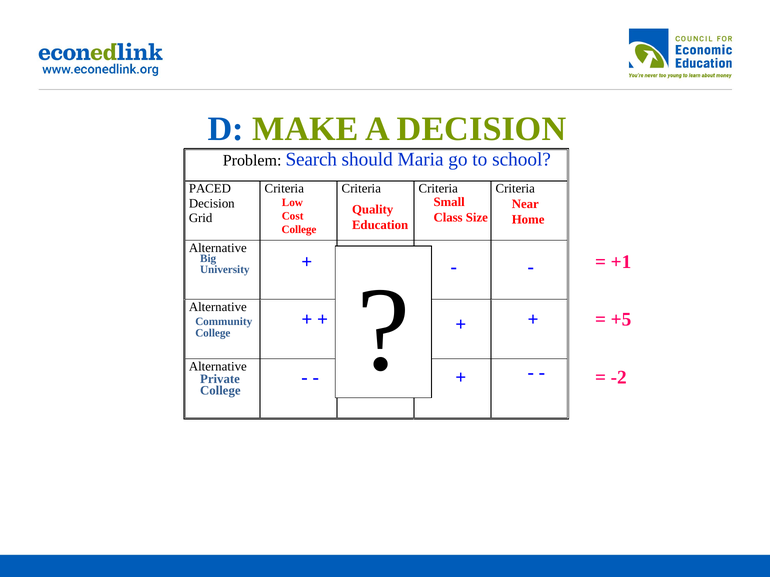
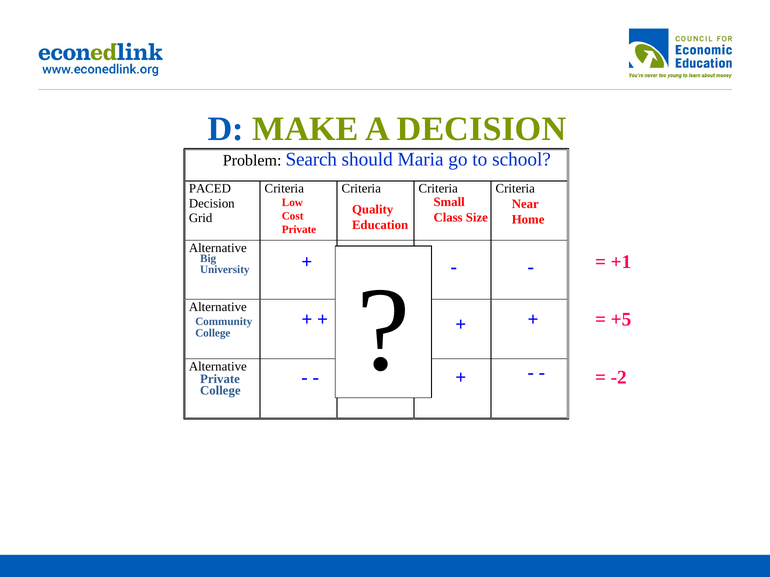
College: College -> Private (299, 230)
